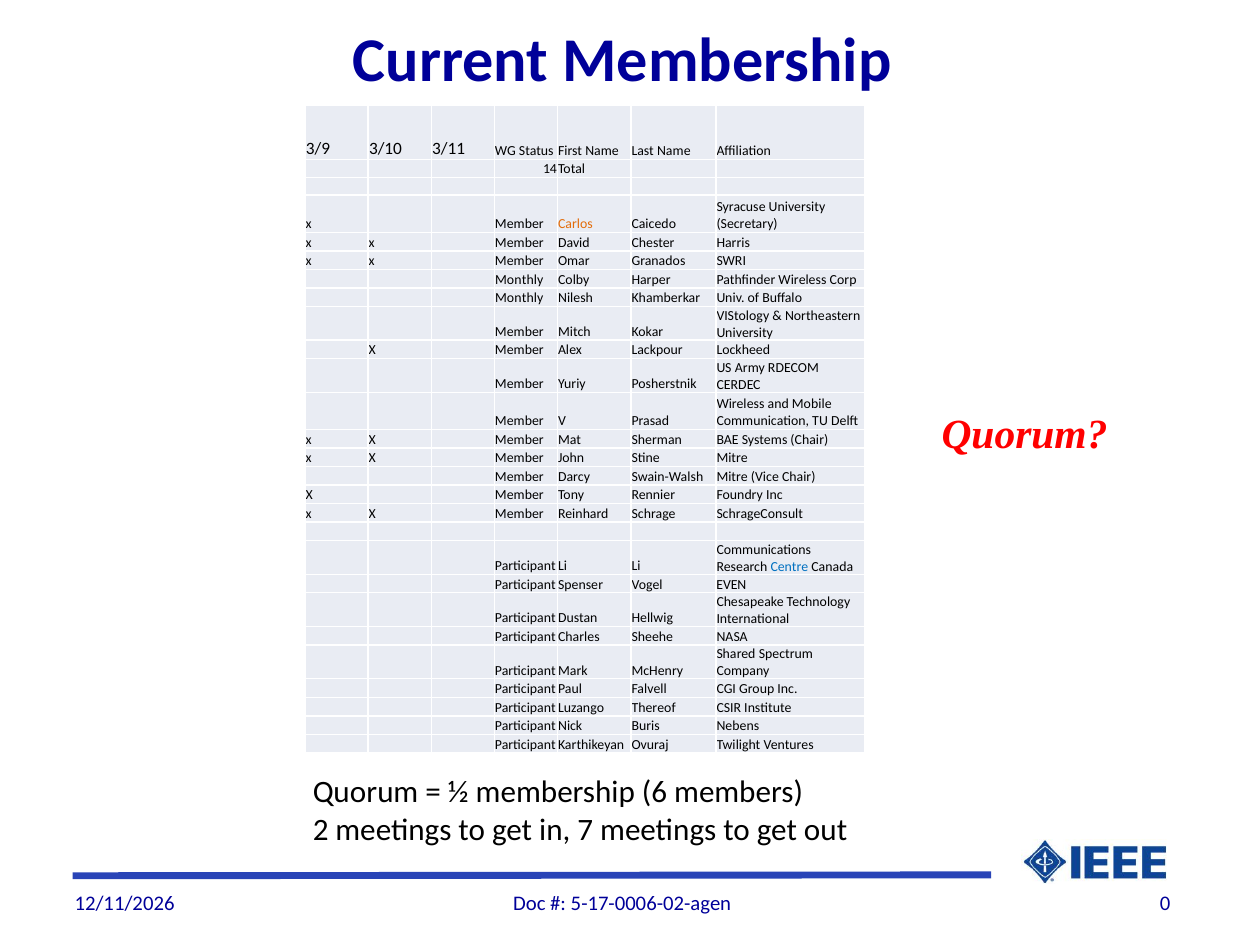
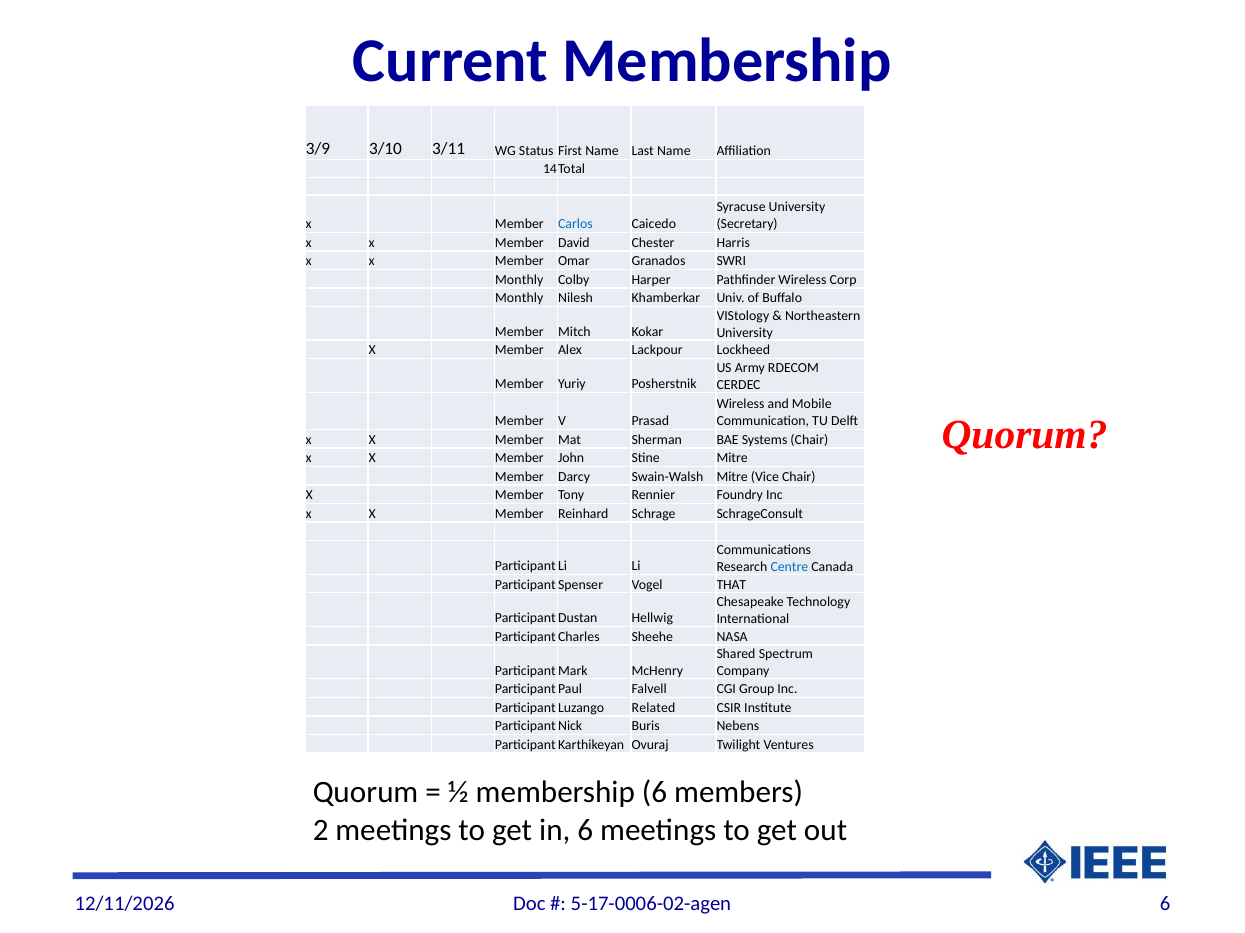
Carlos colour: orange -> blue (575, 224)
EVEN: EVEN -> THAT (731, 585)
Thereof: Thereof -> Related (654, 708)
in 7: 7 -> 6 (585, 830)
5-17-0006-02-agen 0: 0 -> 6 (1165, 904)
